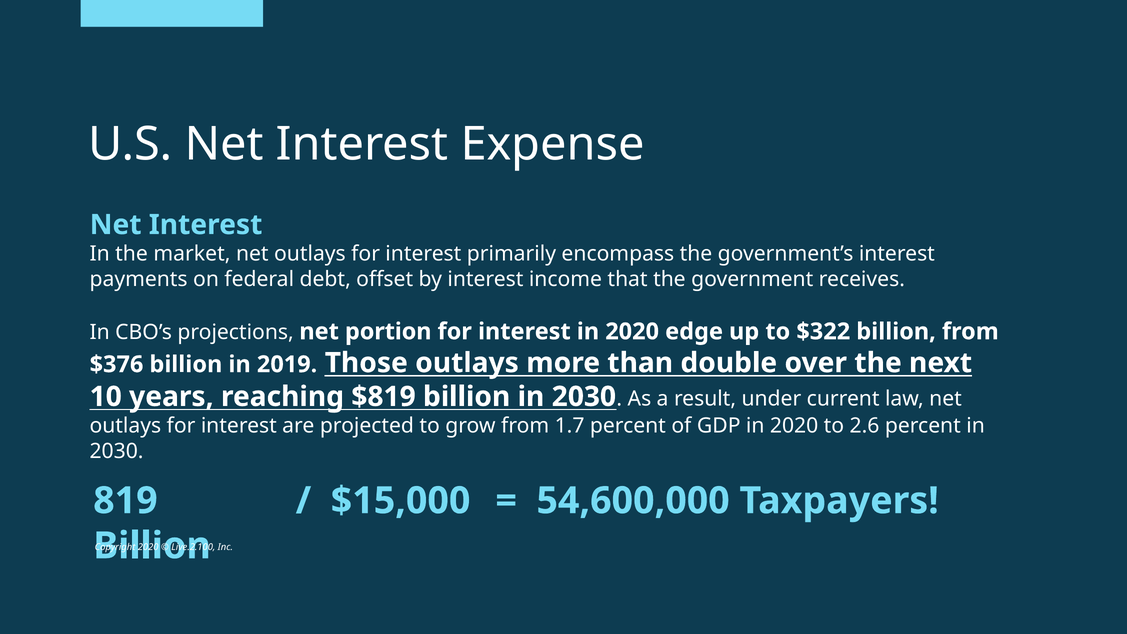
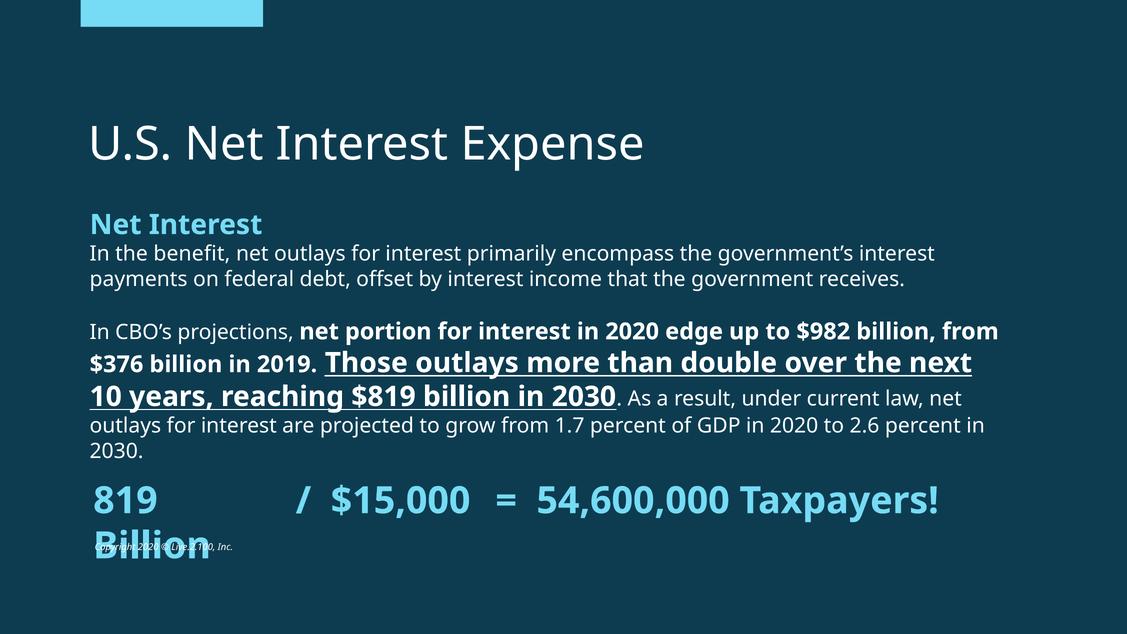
market: market -> benefit (192, 254)
$322: $322 -> $982 (823, 332)
